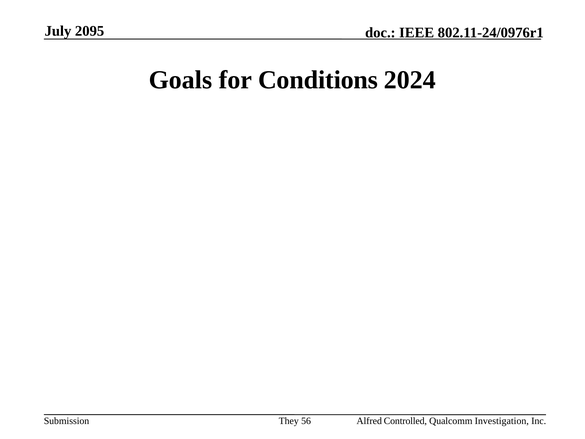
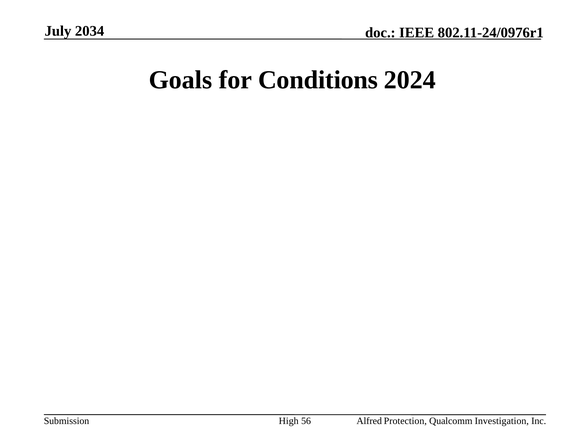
2095: 2095 -> 2034 (90, 31)
They: They -> High (289, 421)
Controlled: Controlled -> Protection (405, 421)
